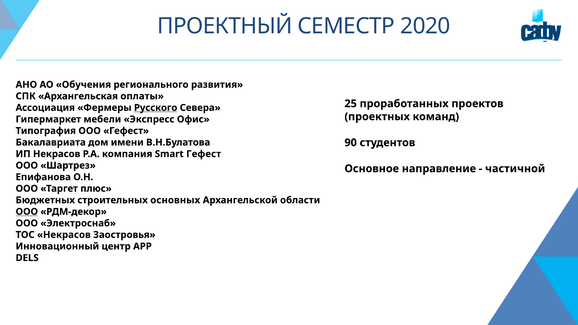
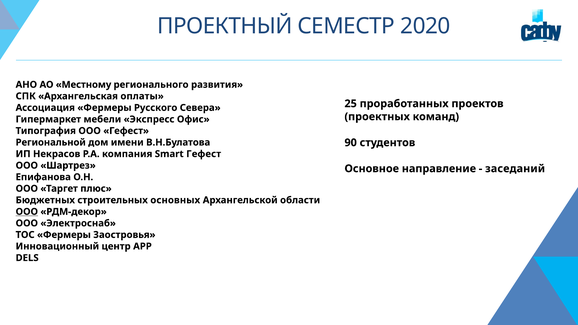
Обучения: Обучения -> Местному (84, 85)
Русского underline: present -> none (156, 108)
Бакалавриата: Бакалавриата -> Региональной (51, 142)
частичной: частичной -> заседаний (515, 169)
ТОС Некрасов: Некрасов -> Фермеры (64, 235)
